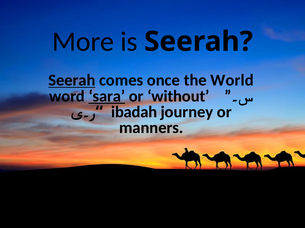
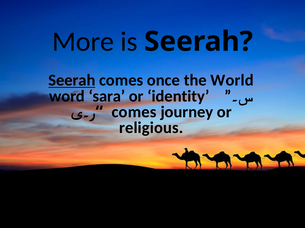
sara underline: present -> none (107, 96)
without: without -> identity (178, 96)
ibadah: ibadah -> comes (134, 112)
manners: manners -> religious (151, 128)
